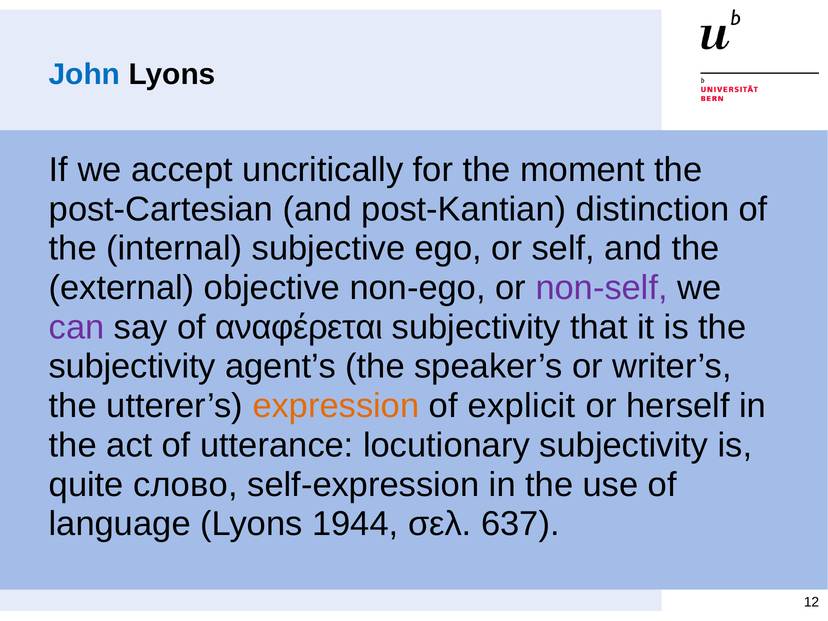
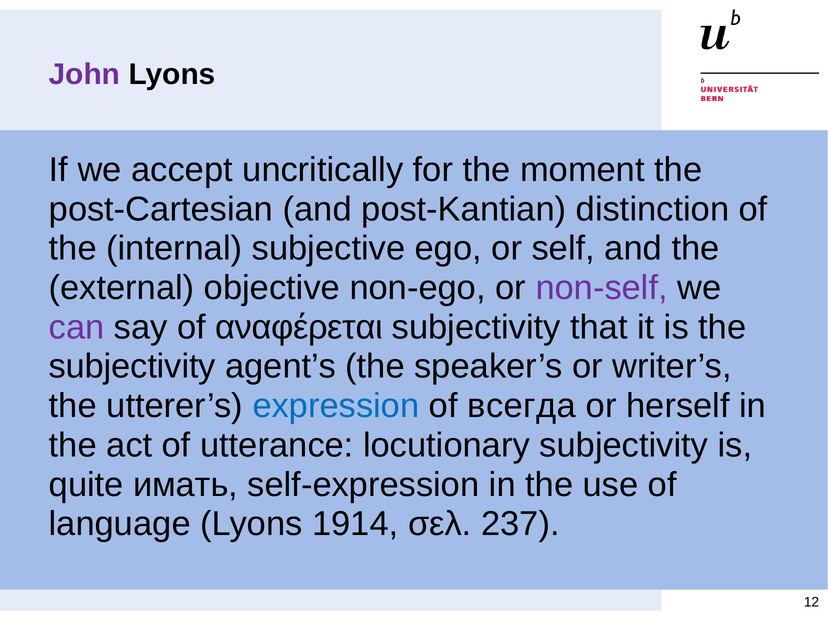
John colour: blue -> purple (85, 75)
expression colour: orange -> blue (336, 406)
explicit: explicit -> всегда (522, 406)
слово: слово -> имать (186, 485)
1944: 1944 -> 1914 (355, 524)
637: 637 -> 237 (520, 524)
